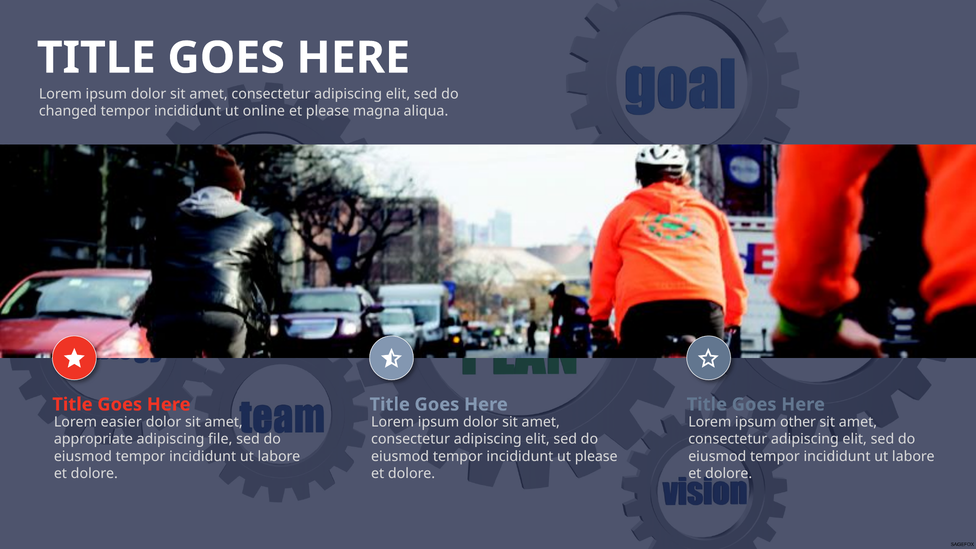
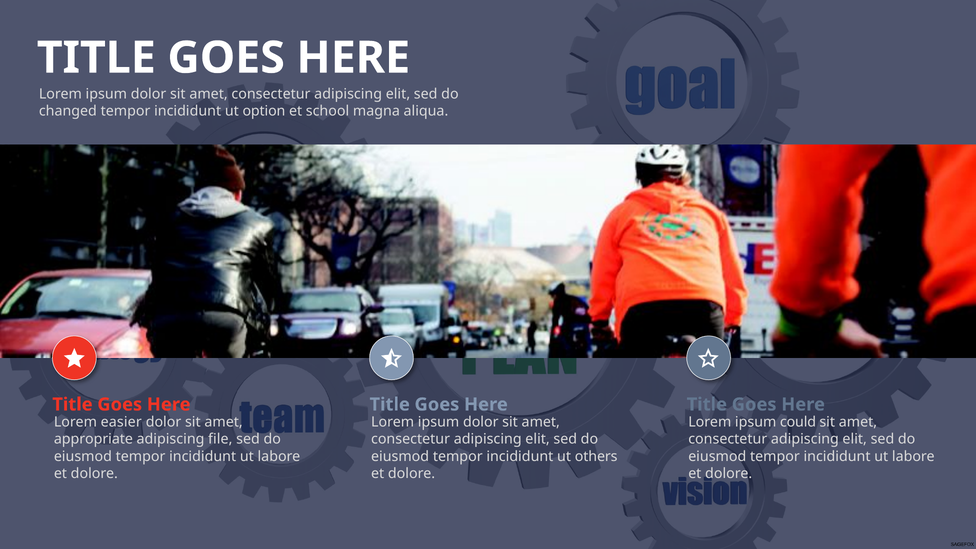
online: online -> option (264, 111)
et please: please -> school (328, 111)
other: other -> could (798, 422)
ut please: please -> others (596, 456)
